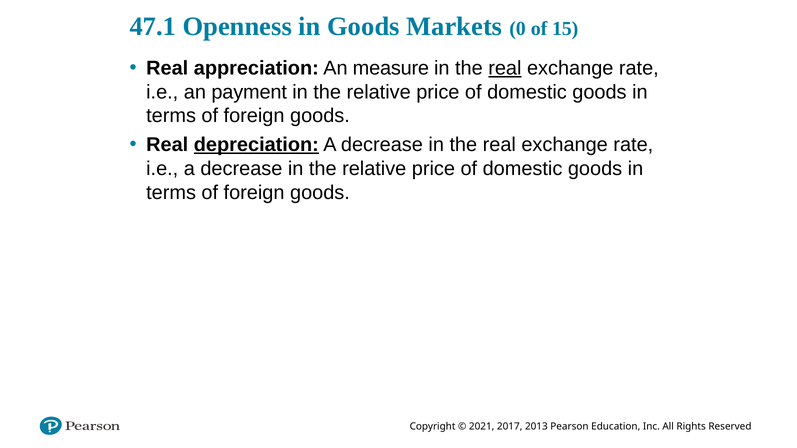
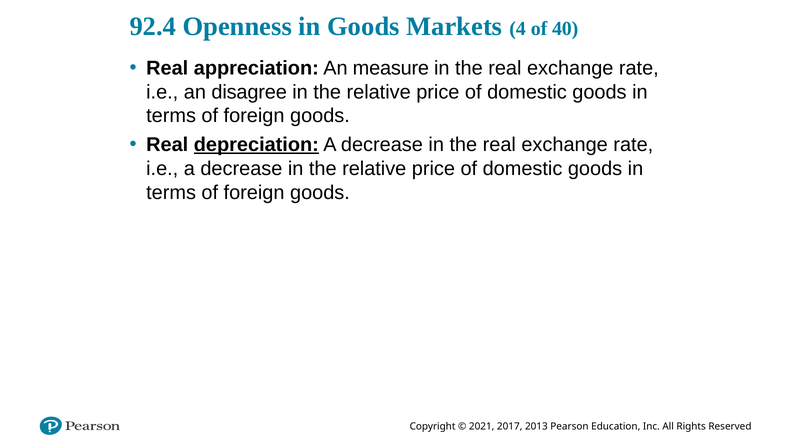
47.1: 47.1 -> 92.4 (153, 26)
0: 0 -> 4 (518, 29)
15: 15 -> 40 (565, 29)
real underline: present -> none (505, 68)
payment: payment -> disagree (249, 92)
